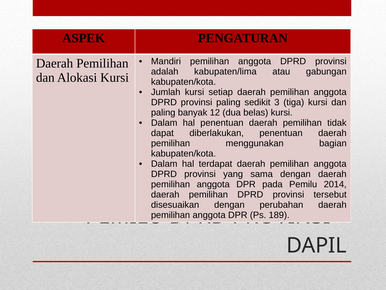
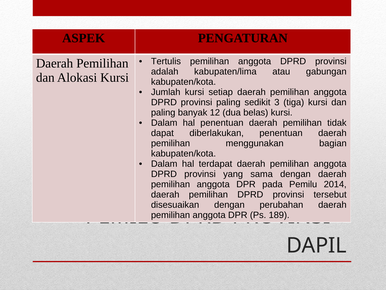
Mandiri: Mandiri -> Tertulis (166, 61)
